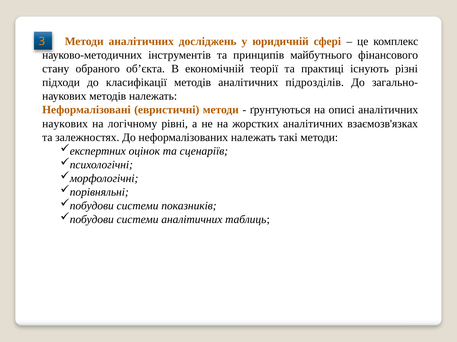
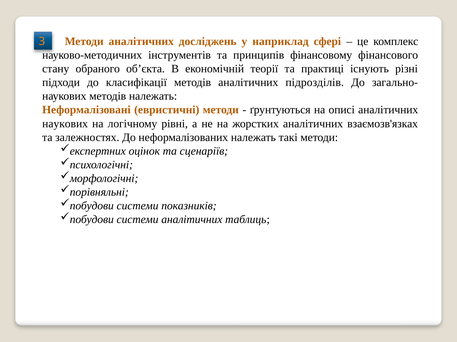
юридичній: юридичній -> наприклад (281, 42)
майбутнього: майбутнього -> фінансовому (321, 55)
